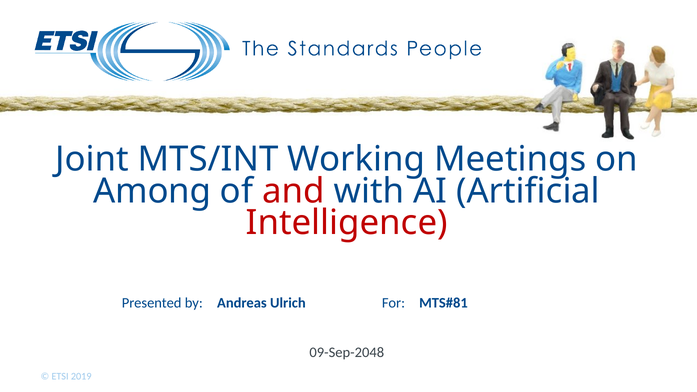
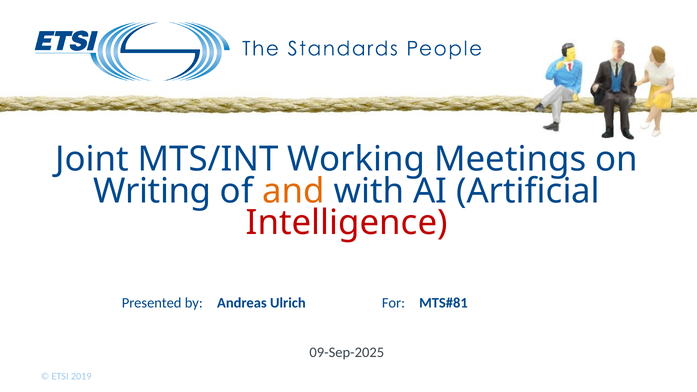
Among: Among -> Writing (152, 191)
and colour: red -> orange (293, 191)
09-Sep-2048: 09-Sep-2048 -> 09-Sep-2025 (347, 353)
